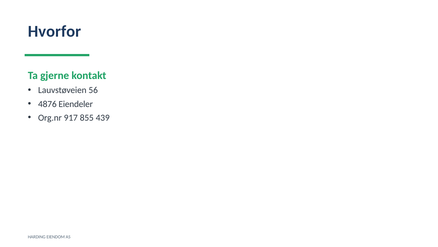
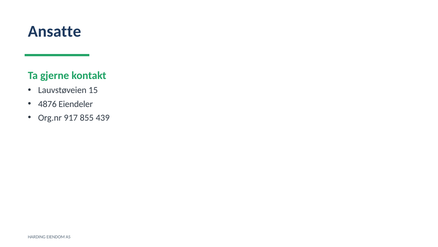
Hvorfor: Hvorfor -> Ansatte (54, 31)
56: 56 -> 15 (93, 90)
